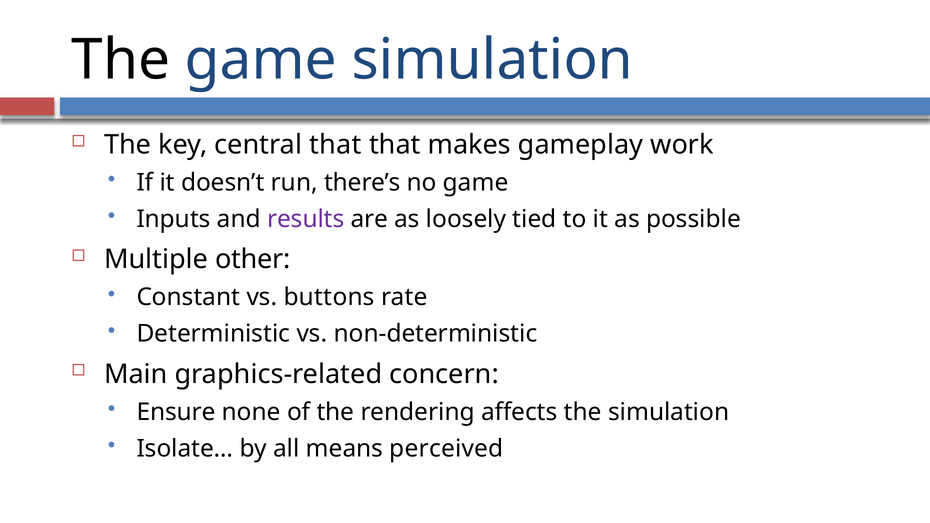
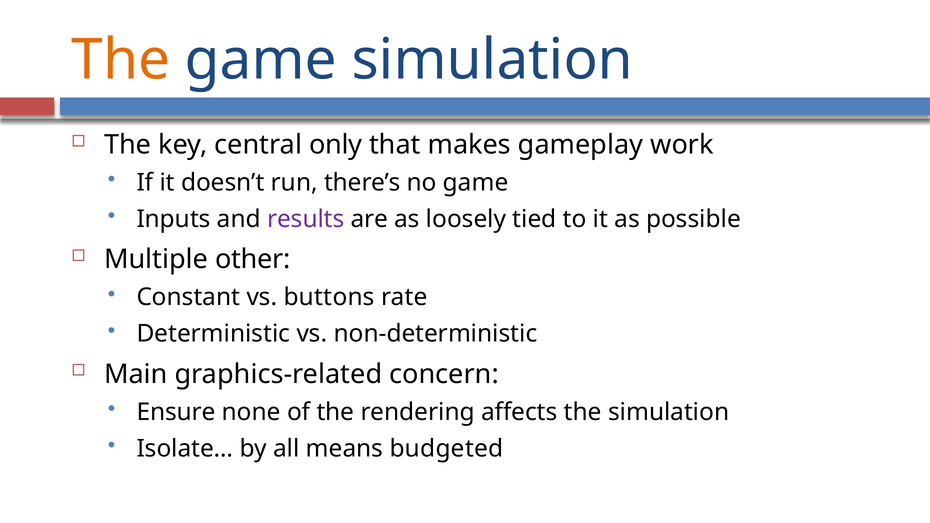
The colour: black -> orange (121, 60)
central that: that -> only (336, 145)
perceived: perceived -> budgeted (446, 449)
